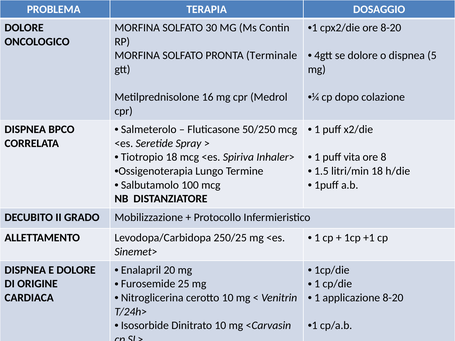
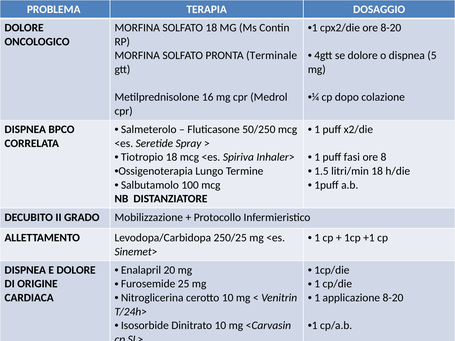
SOLFATO 30: 30 -> 18 (211, 28)
vita: vita -> fasi (352, 157)
